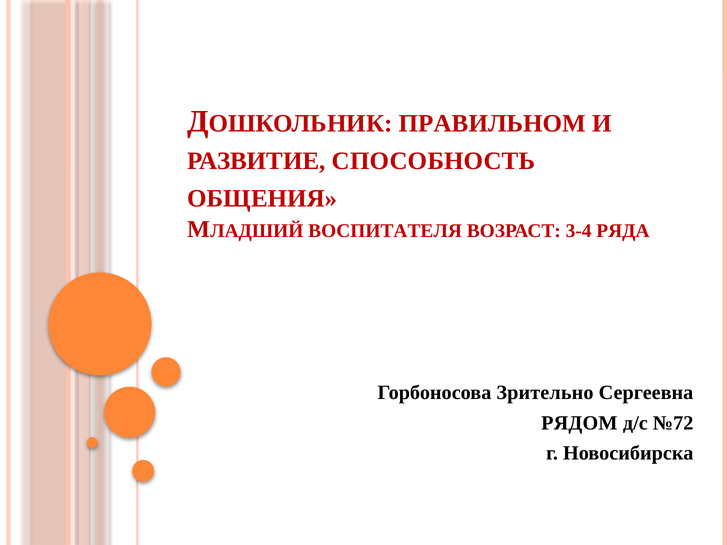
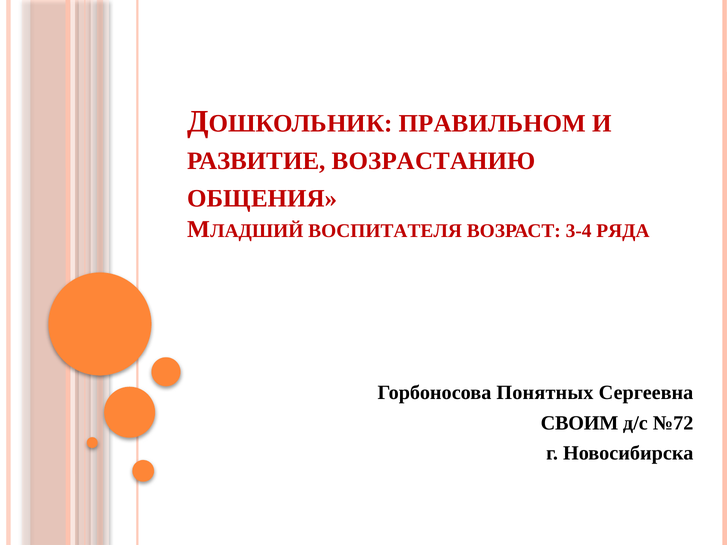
СПОСОБНОСТЬ: СПОСОБНОСТЬ -> ВОЗРАСТАНИЮ (434, 161)
Зрительно: Зрительно -> Понятных (545, 393)
РЯДОМ: РЯДОМ -> СВОИМ (580, 423)
